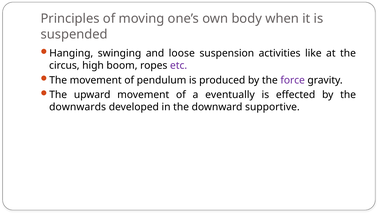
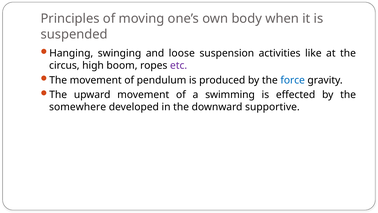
force colour: purple -> blue (293, 80)
eventually: eventually -> swimming (230, 95)
downwards: downwards -> somewhere (78, 107)
